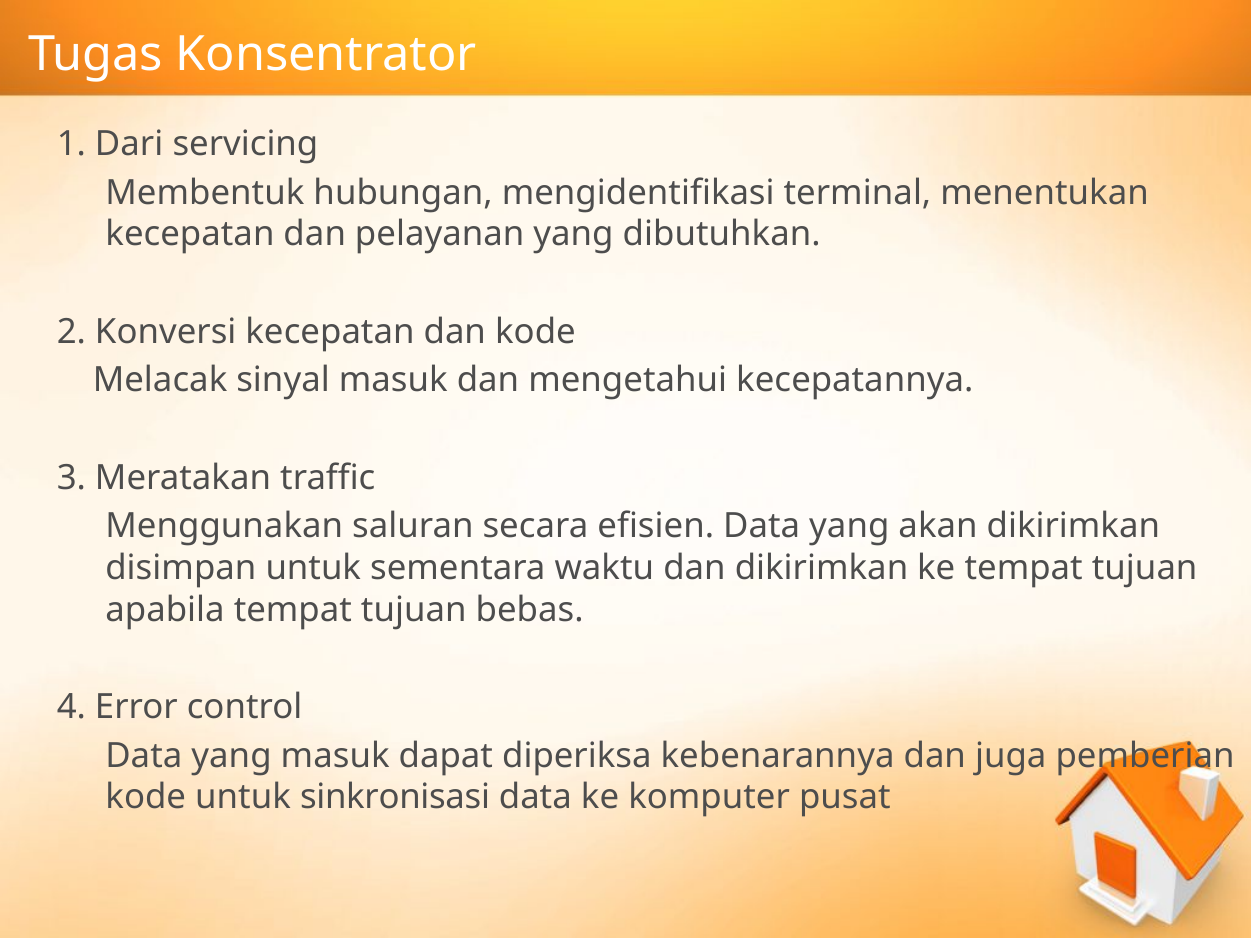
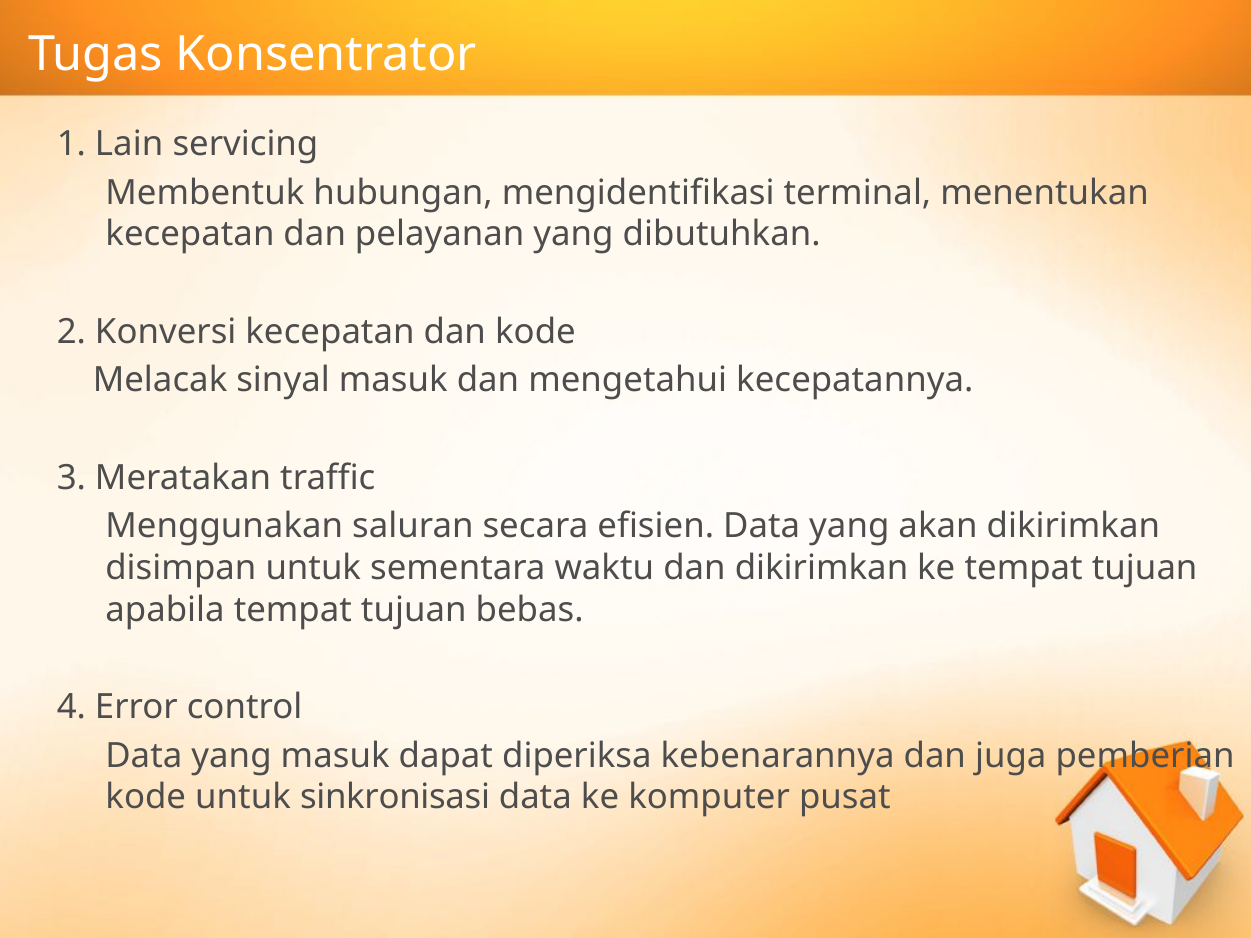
Dari: Dari -> Lain (129, 144)
